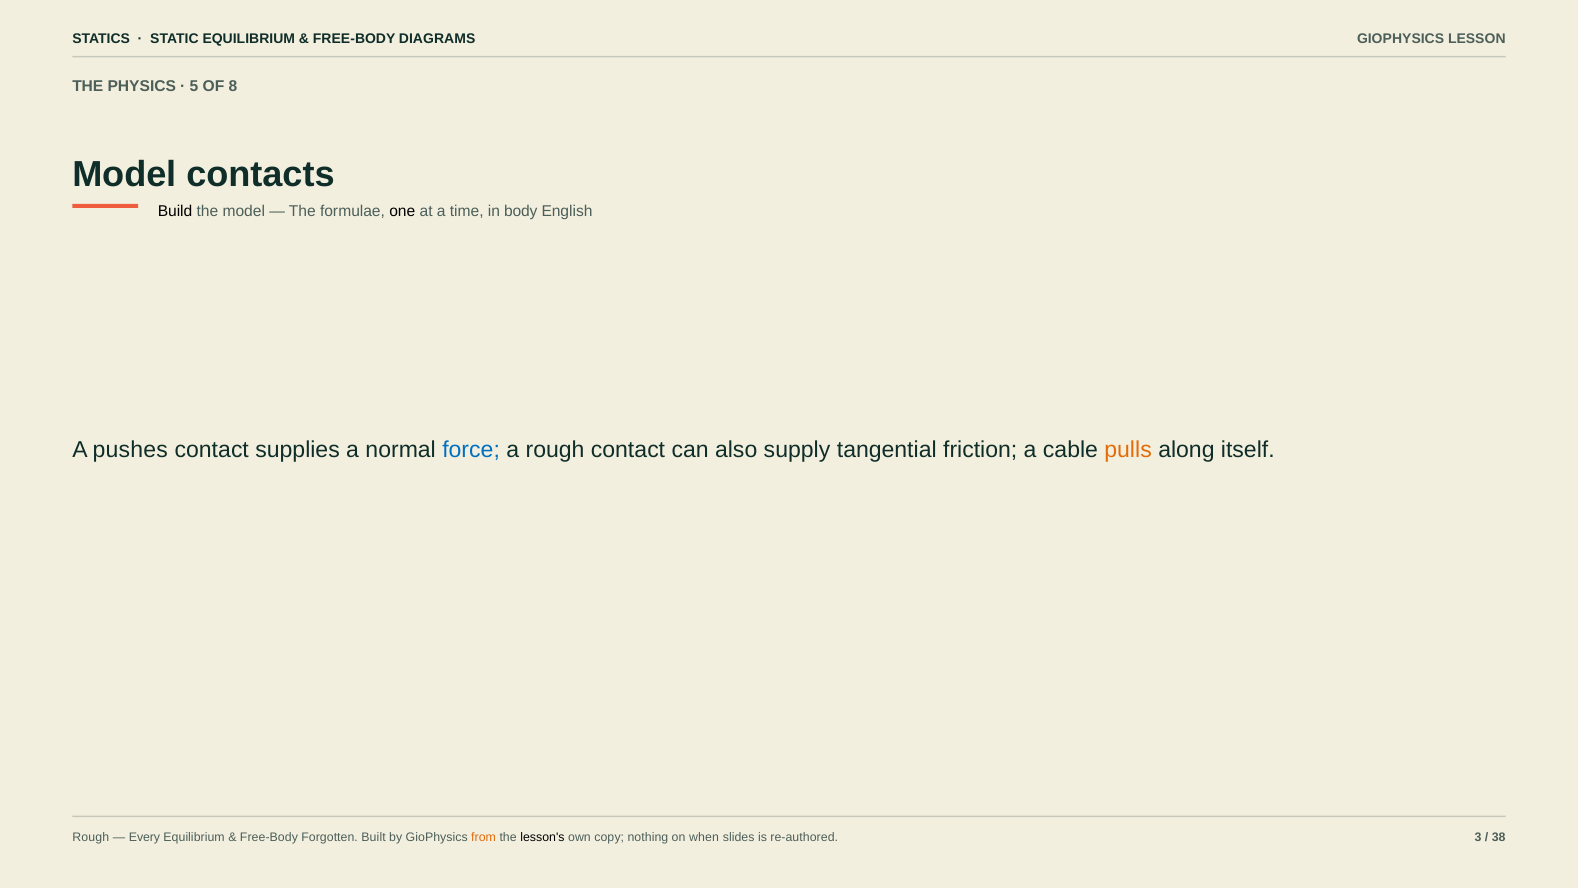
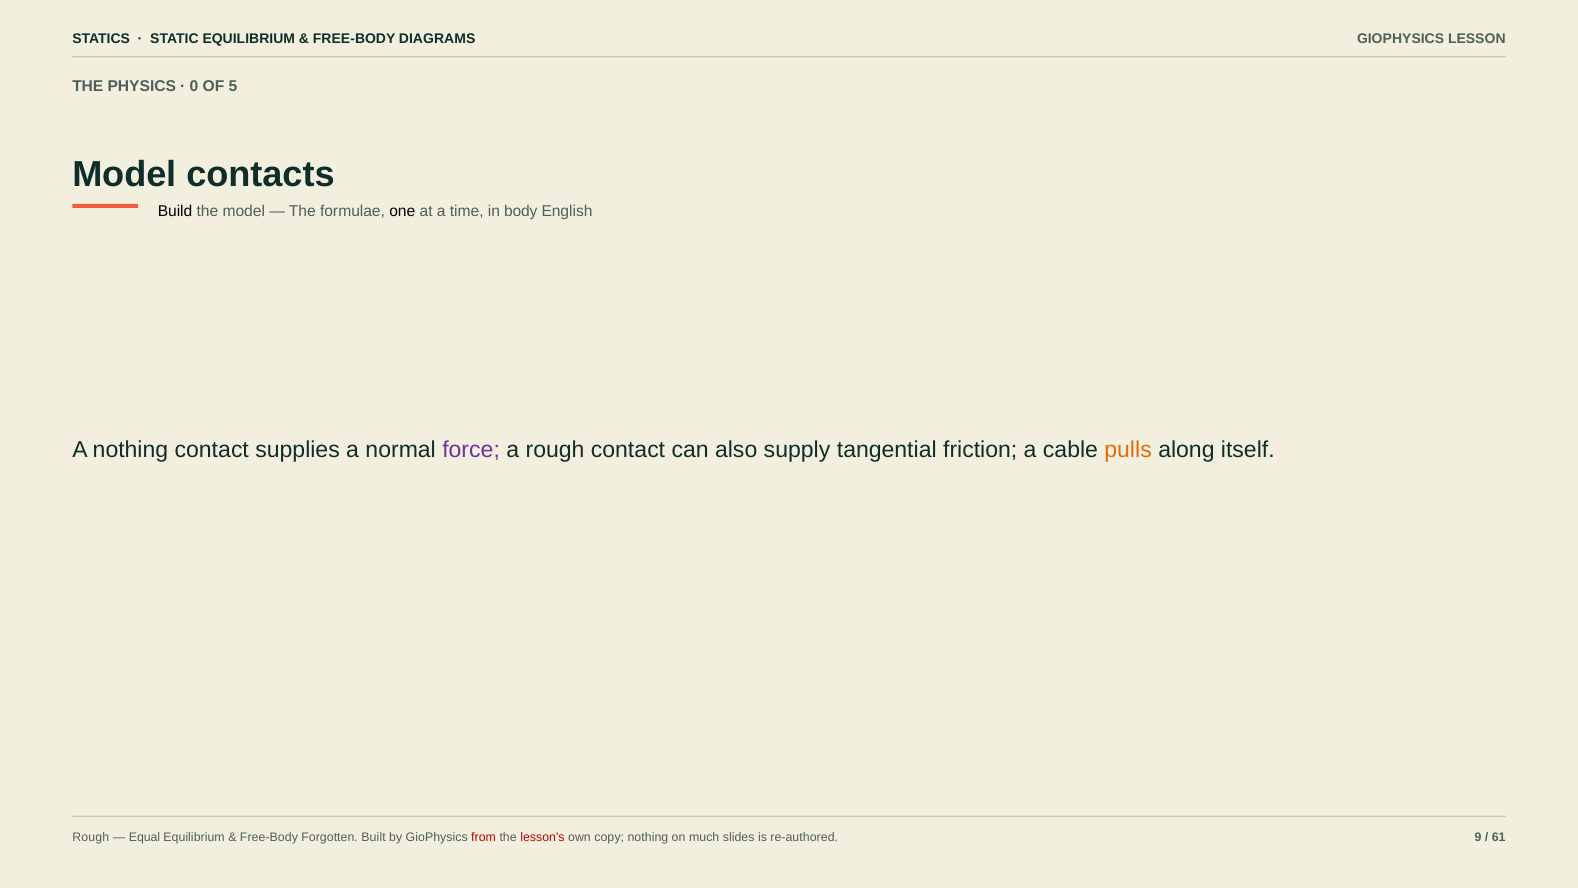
5: 5 -> 0 (194, 86)
8: 8 -> 5 (233, 86)
A pushes: pushes -> nothing (130, 450)
force colour: blue -> purple (471, 450)
Every: Every -> Equal (144, 837)
from colour: orange -> red (484, 837)
lesson's colour: black -> red (542, 837)
when: when -> much (704, 837)
3: 3 -> 9 (1478, 837)
38: 38 -> 61 (1499, 837)
